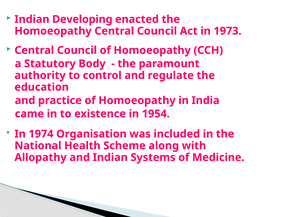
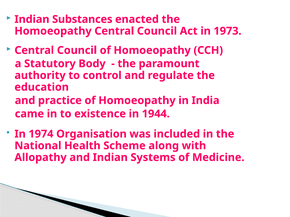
Developing: Developing -> Substances (82, 19)
1954: 1954 -> 1944 (156, 114)
